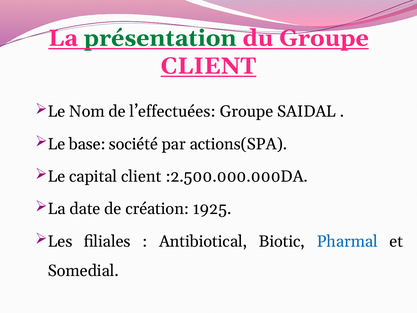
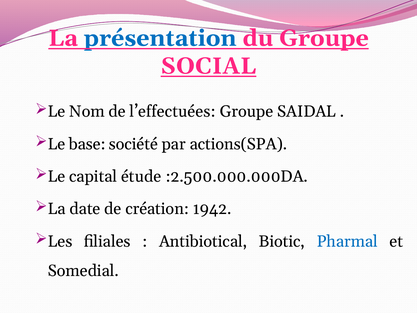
présentation colour: green -> blue (160, 38)
CLIENT: CLIENT -> SOCIAL (208, 66)
capital client: client -> étude (141, 176)
1925: 1925 -> 1942 (212, 209)
